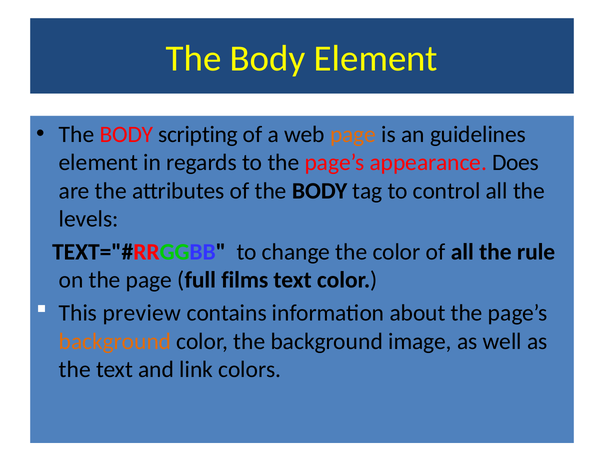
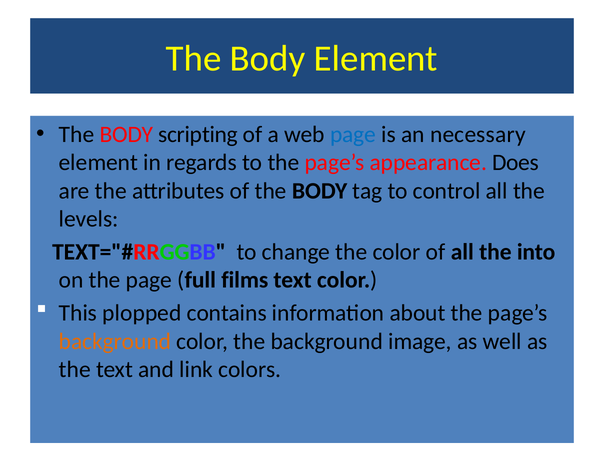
page colour: orange -> blue (353, 135)
guidelines: guidelines -> necessary (478, 135)
rule: rule -> into (536, 252)
preview: preview -> plopped (142, 313)
